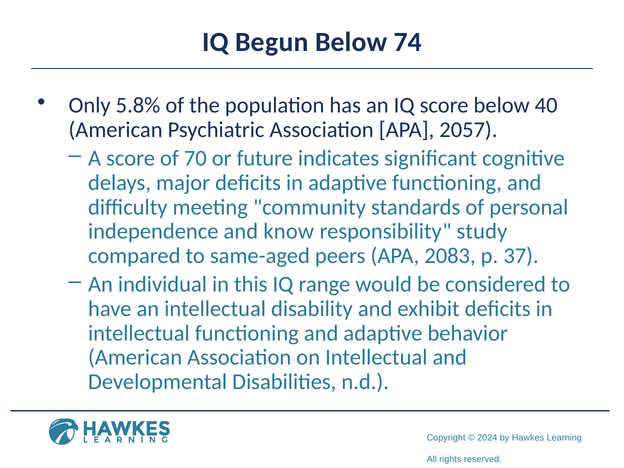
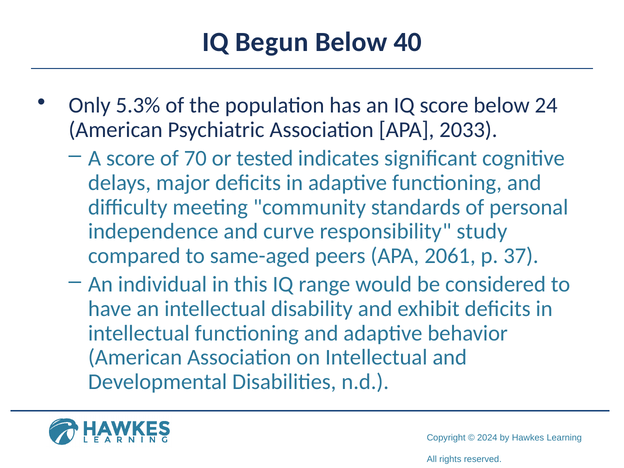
74: 74 -> 40 (408, 42)
5.8%: 5.8% -> 5.3% (138, 106)
40: 40 -> 24 (546, 106)
2057: 2057 -> 2033 (468, 130)
future: future -> tested (265, 159)
know: know -> curve (289, 232)
2083: 2083 -> 2061 (450, 256)
